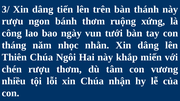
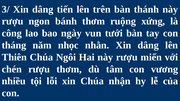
Hai này khắp: khắp -> rượu (127, 57)
